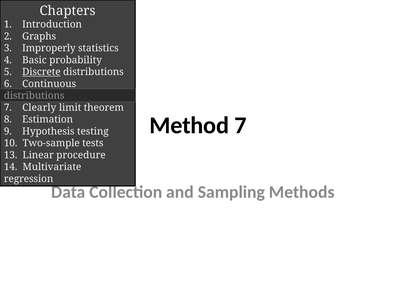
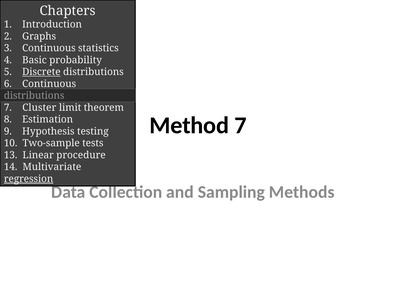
3 Improperly: Improperly -> Continuous (49, 48)
Clearly: Clearly -> Cluster (39, 108)
regression underline: none -> present (29, 179)
